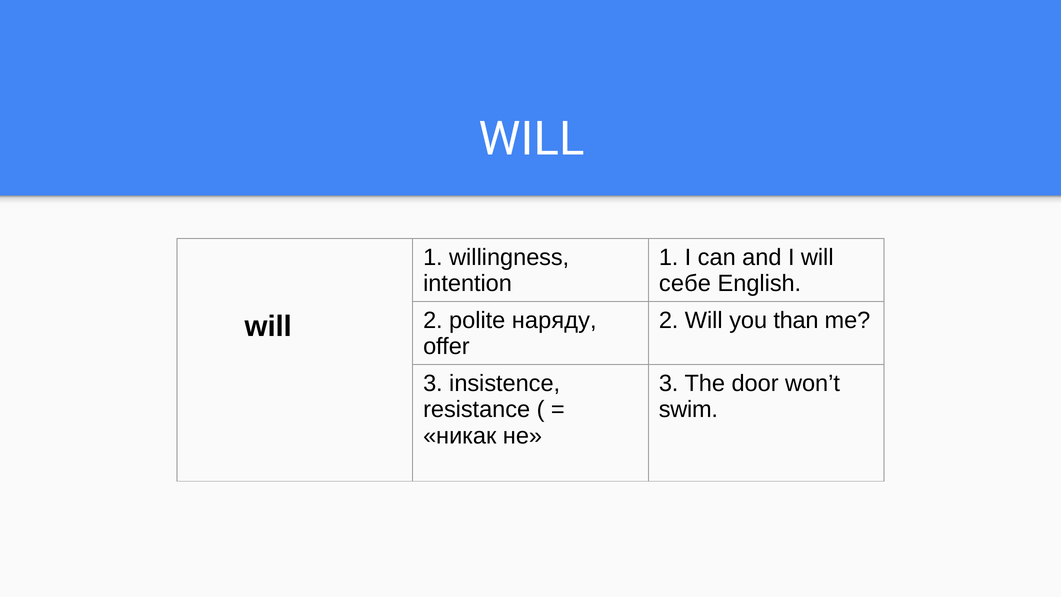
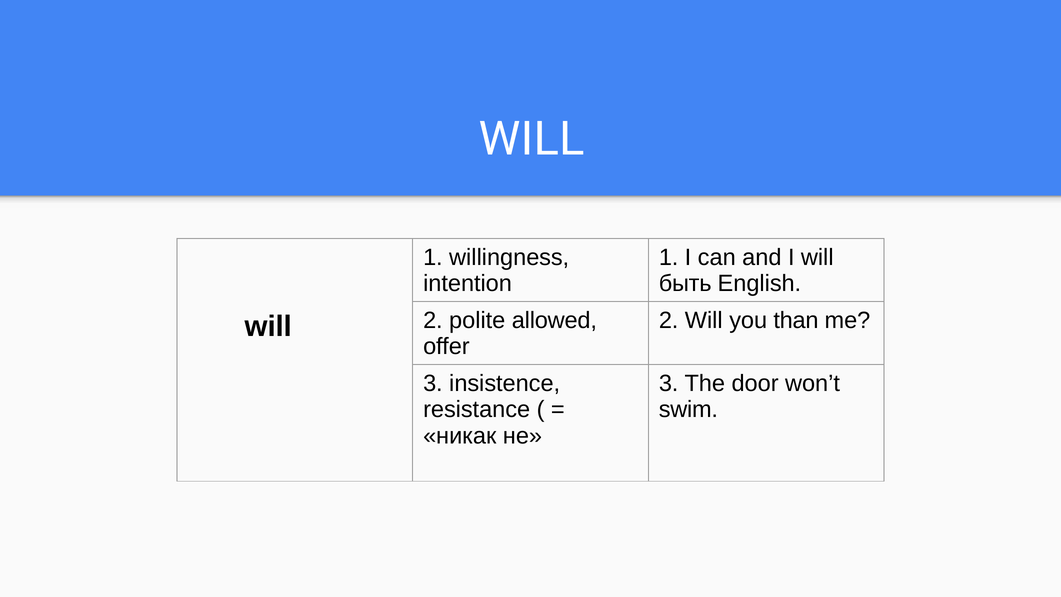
себе: себе -> быть (685, 283)
наряду: наряду -> allowed (554, 320)
